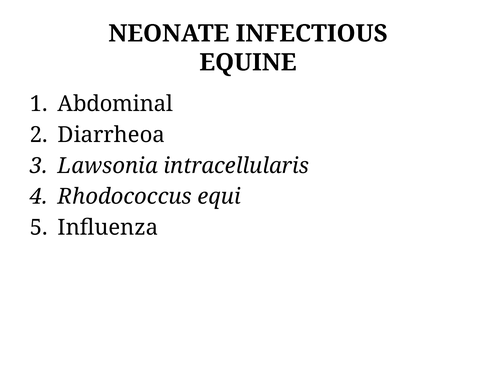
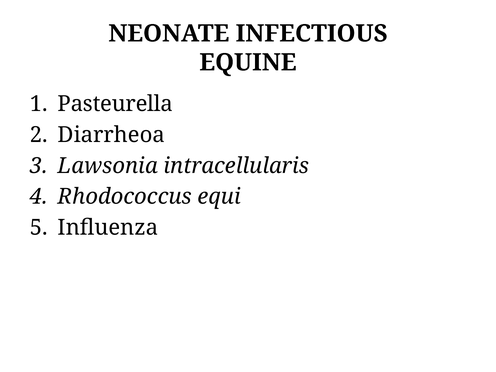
Abdominal: Abdominal -> Pasteurella (115, 104)
